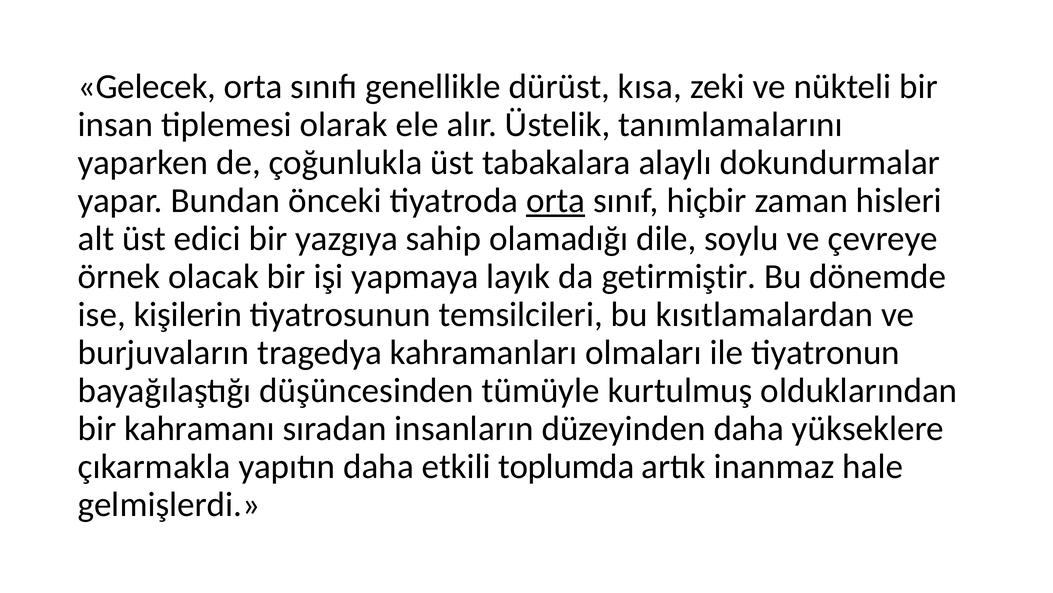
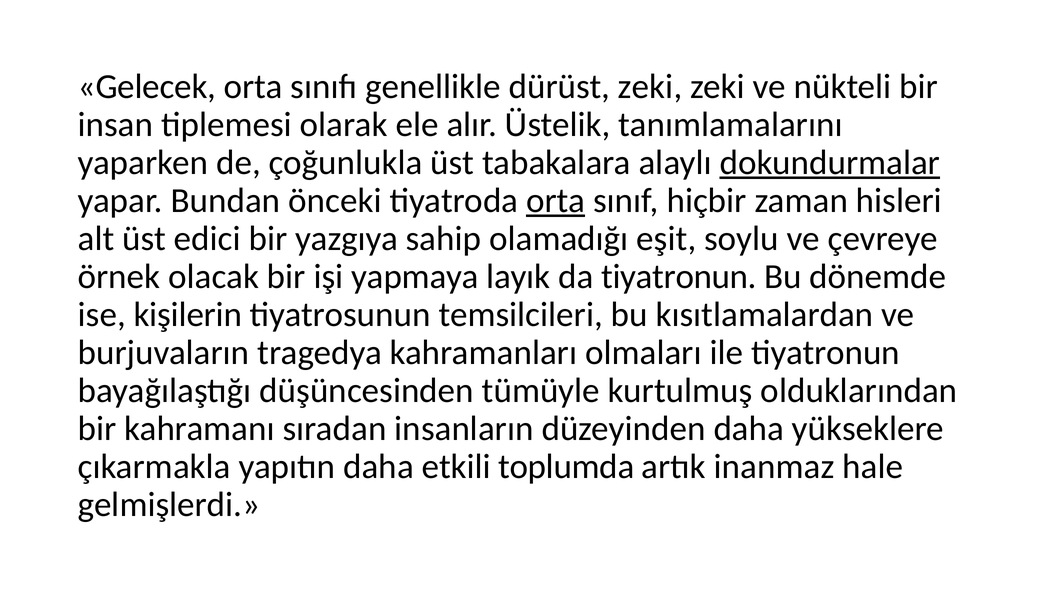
dürüst kısa: kısa -> zeki (650, 87)
dokundurmalar underline: none -> present (830, 163)
dile: dile -> eşit (666, 238)
da getirmiştir: getirmiştir -> tiyatronun (679, 276)
